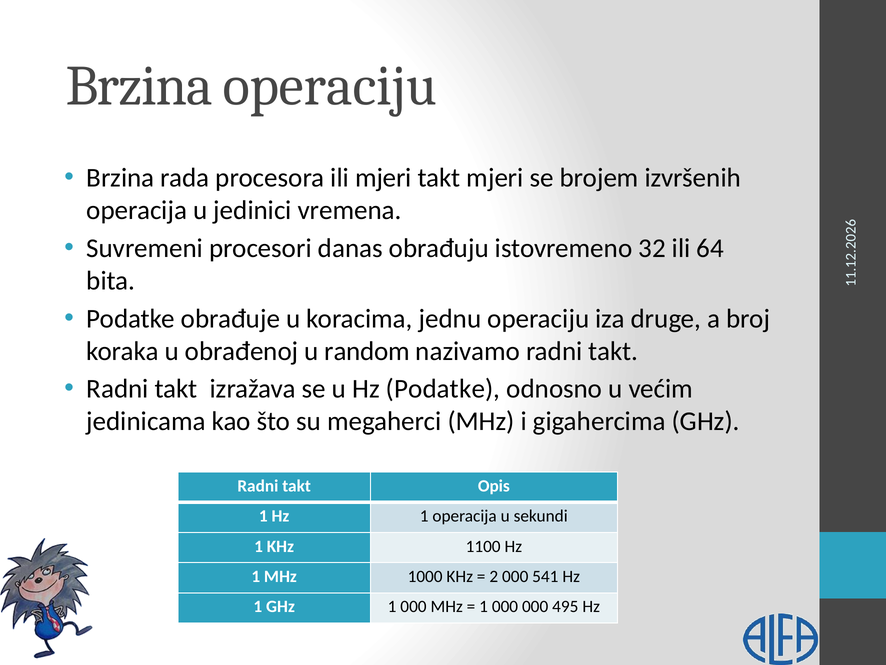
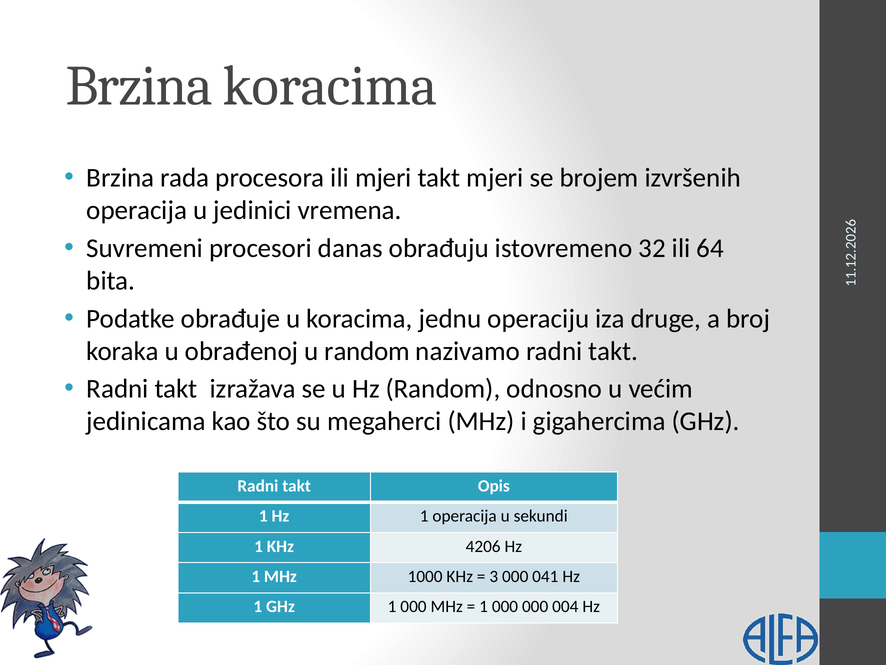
Brzina operaciju: operaciju -> koracima (330, 86)
Hz Podatke: Podatke -> Random (443, 389)
1100: 1100 -> 4206 (483, 546)
2: 2 -> 3 (494, 576)
541: 541 -> 041 (545, 576)
495: 495 -> 004 (565, 606)
